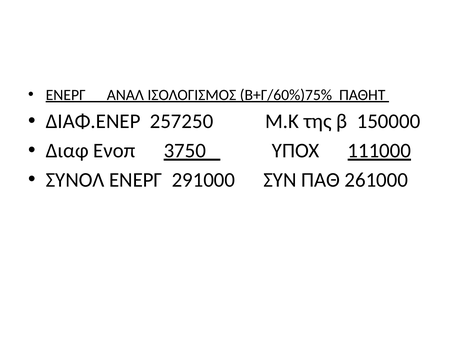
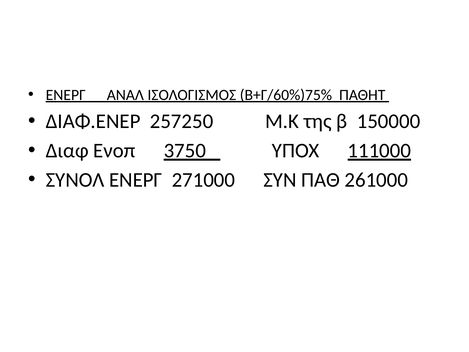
291000: 291000 -> 271000 (203, 180)
